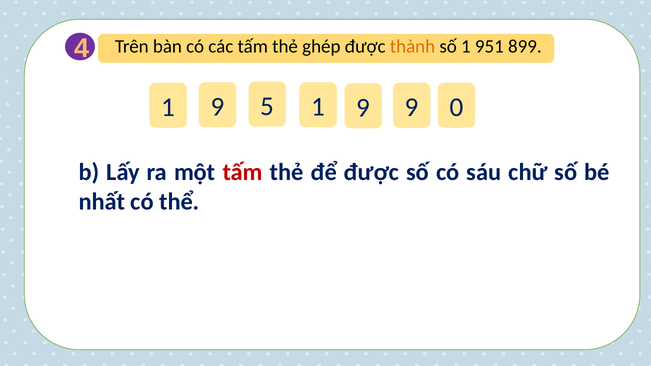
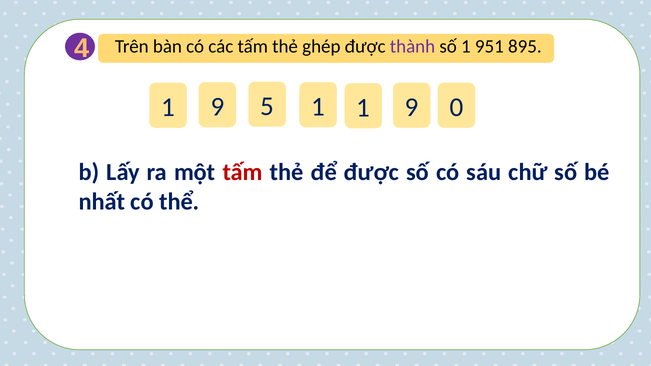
thành colour: orange -> purple (413, 47)
899: 899 -> 895 (525, 47)
5 1 9: 9 -> 1 (363, 108)
